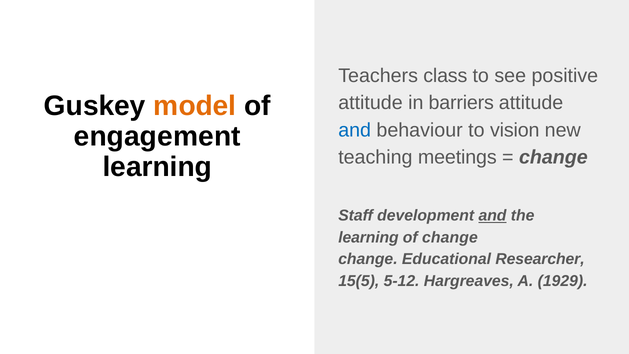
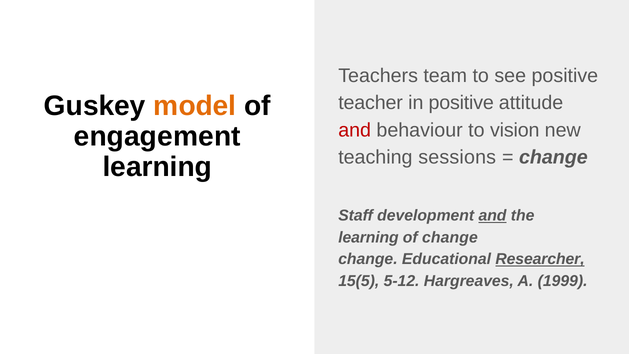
class: class -> team (445, 76)
attitude: attitude -> teacher (371, 103)
in barriers: barriers -> positive (461, 103)
and colour: blue -> red (355, 130)
meetings: meetings -> sessions (457, 157)
Researcher underline: none -> present (540, 259)
1929: 1929 -> 1999 (563, 281)
